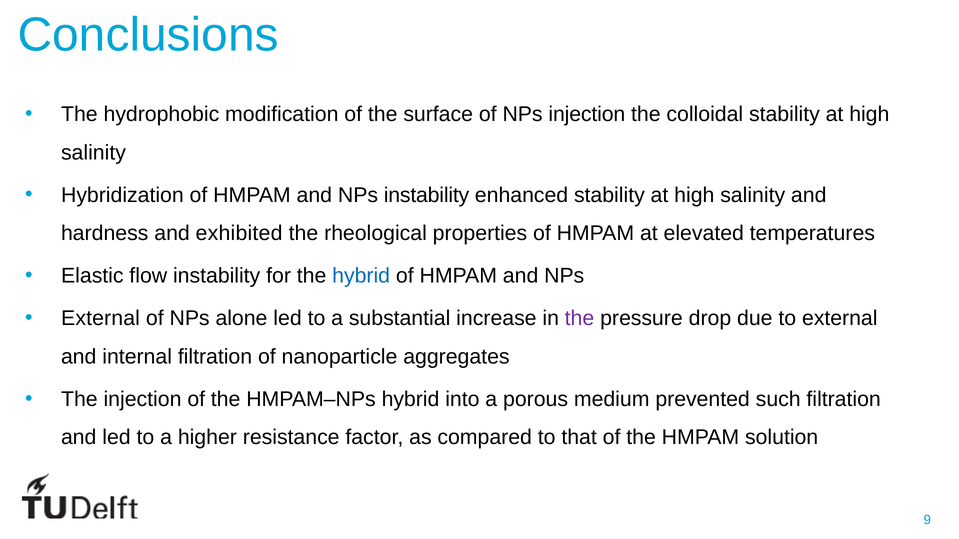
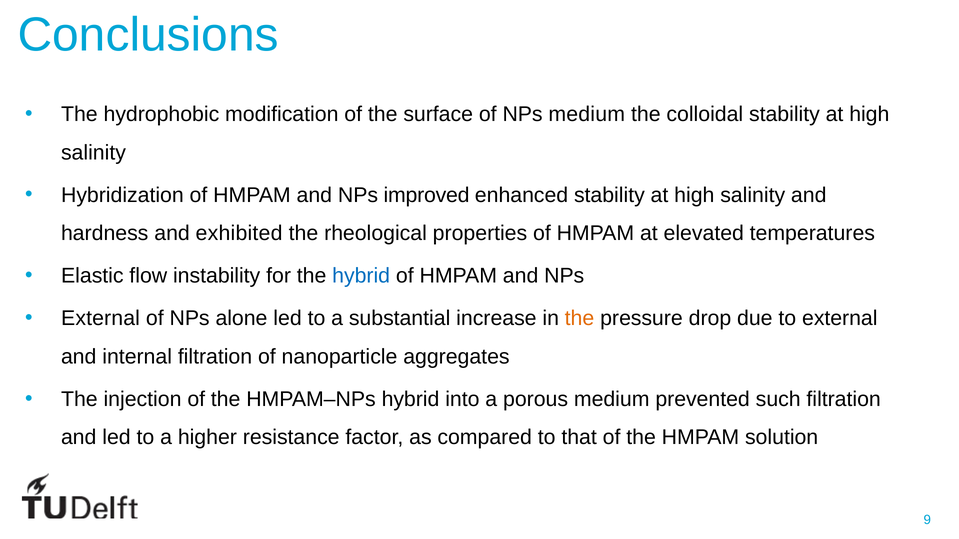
NPs injection: injection -> medium (587, 114)
NPs instability: instability -> improved (427, 195)
the colour: purple -> orange (579, 319)
